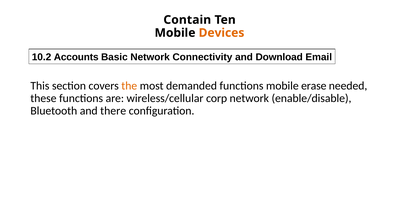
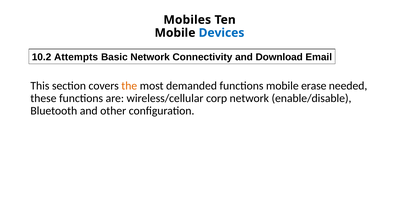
Contain: Contain -> Mobiles (187, 20)
Devices colour: orange -> blue (221, 33)
Accounts: Accounts -> Attempts (76, 57)
there: there -> other (113, 111)
